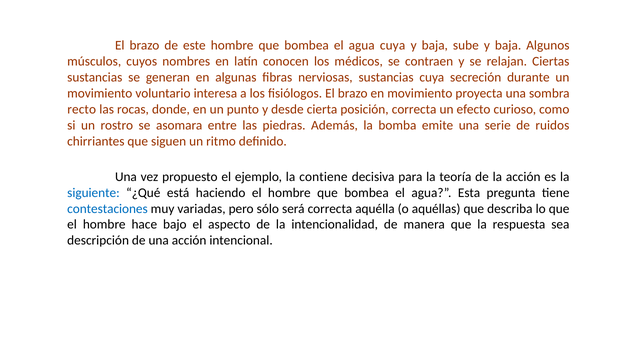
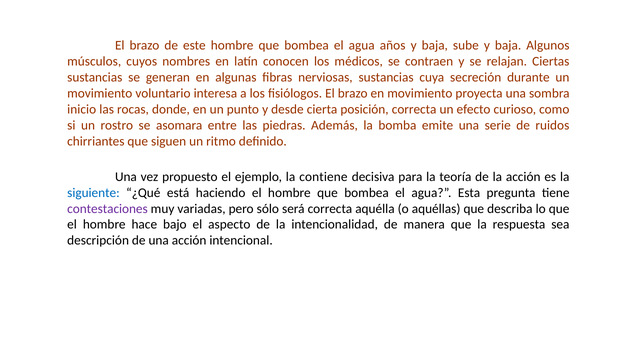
agua cuya: cuya -> años (393, 46)
recto: recto -> inicio (82, 109)
contestaciones colour: blue -> purple (107, 209)
